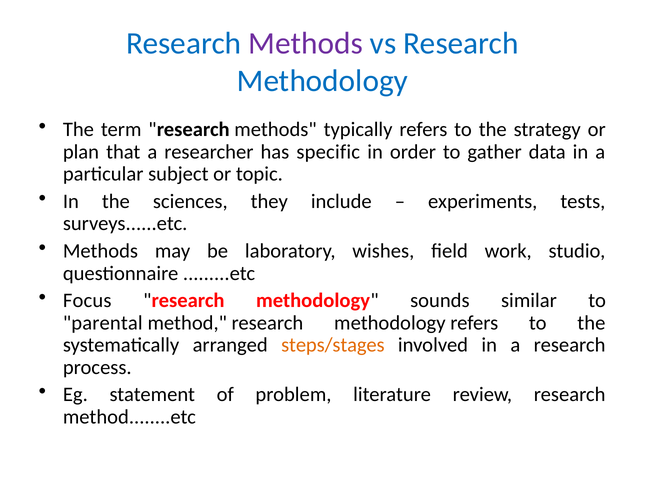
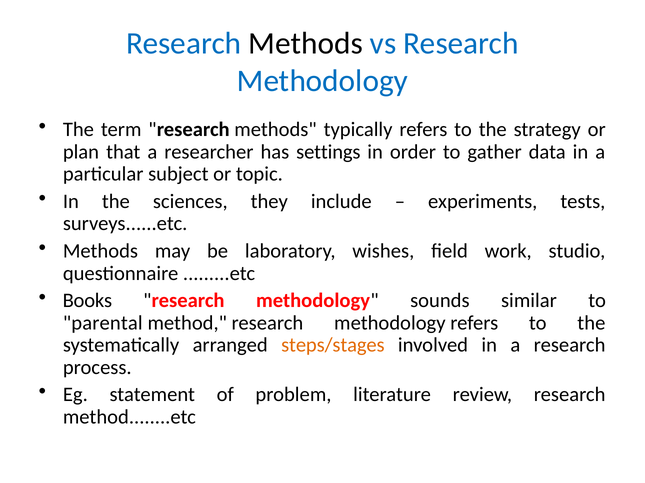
Methods colour: purple -> black (306, 44)
specific: specific -> settings (328, 152)
Focus: Focus -> Books (87, 301)
